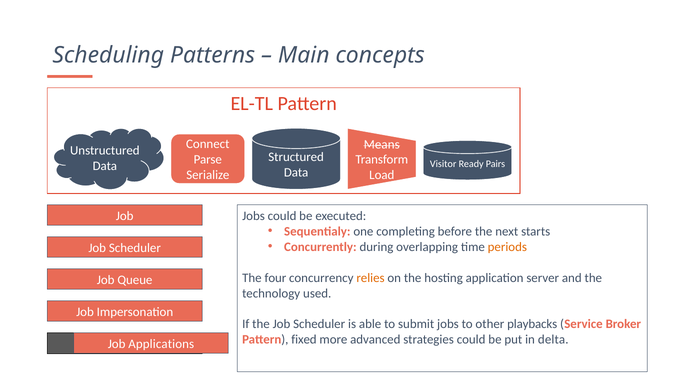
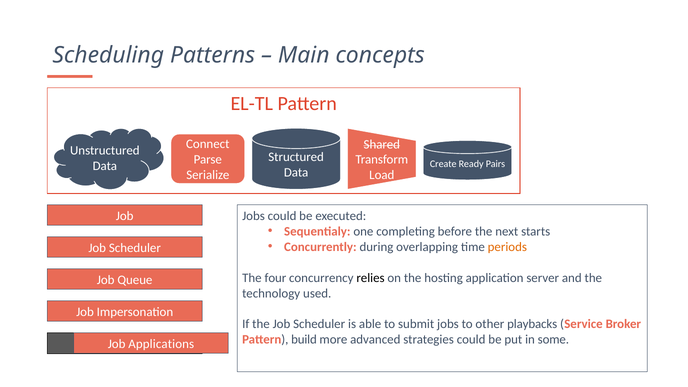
Means: Means -> Shared (382, 144)
Visitor: Visitor -> Create (443, 164)
relies colour: orange -> black (370, 278)
fixed: fixed -> build (304, 340)
delta: delta -> some (553, 340)
